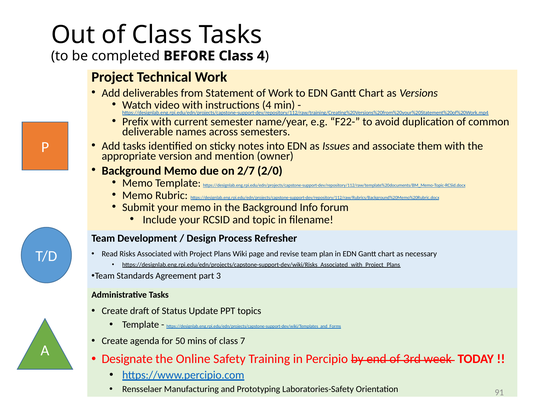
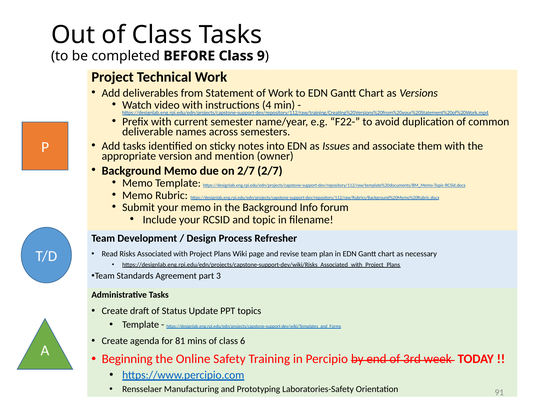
Class 4: 4 -> 9 (261, 56)
2/7 2/0: 2/0 -> 2/7 (270, 170)
50: 50 -> 81 (180, 340)
7: 7 -> 6 (243, 340)
Designate: Designate -> Beginning (127, 358)
